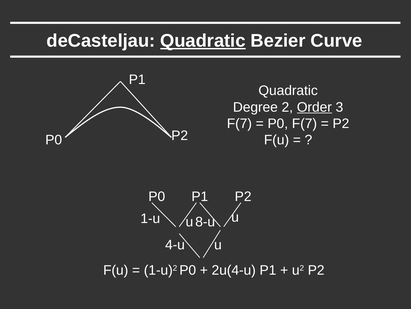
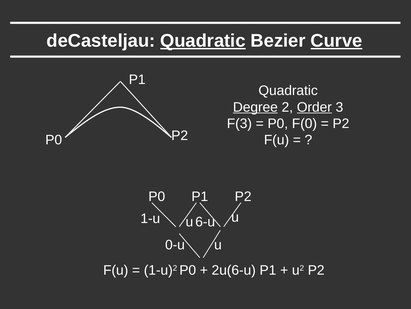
Curve underline: none -> present (336, 41)
Degree underline: none -> present (255, 107)
F(7: F(7 -> F(3 (239, 123)
P0 F(7: F(7 -> F(0 (304, 123)
8-u: 8-u -> 6-u (205, 222)
4-u: 4-u -> 0-u (175, 244)
2u(4-u: 2u(4-u -> 2u(6-u (234, 270)
